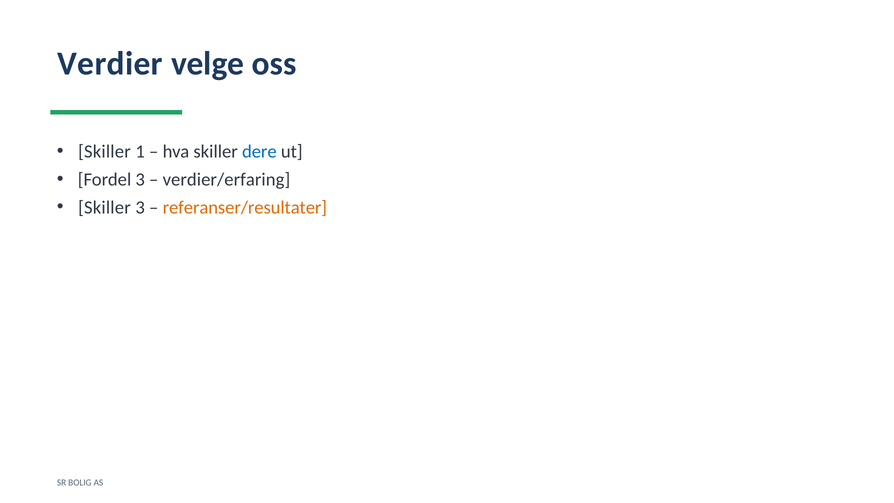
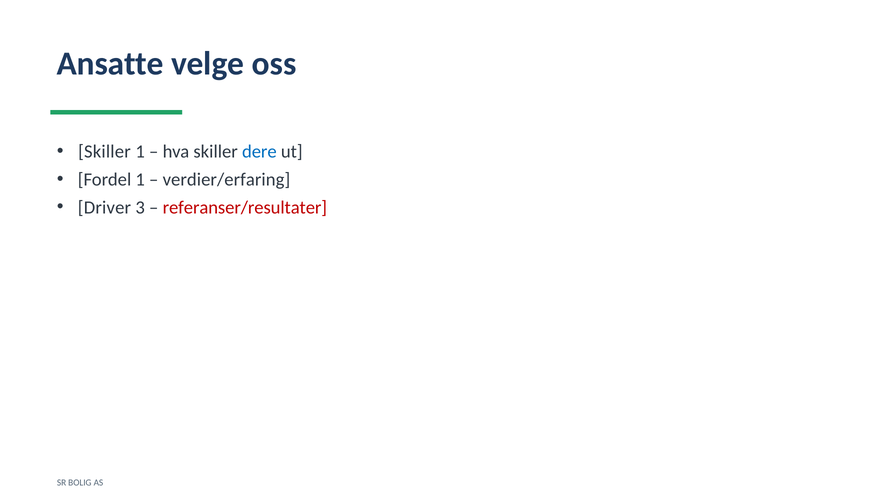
Verdier: Verdier -> Ansatte (110, 64)
Fordel 3: 3 -> 1 (140, 179)
Skiller: Skiller -> Driver (104, 207)
referanser/resultater colour: orange -> red (245, 207)
